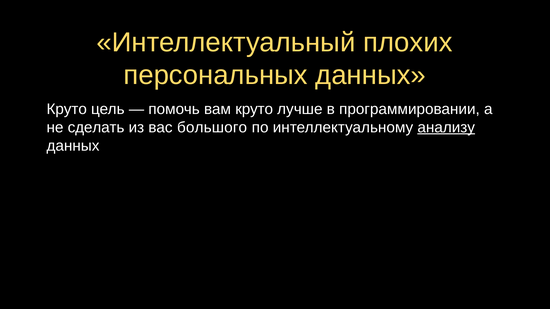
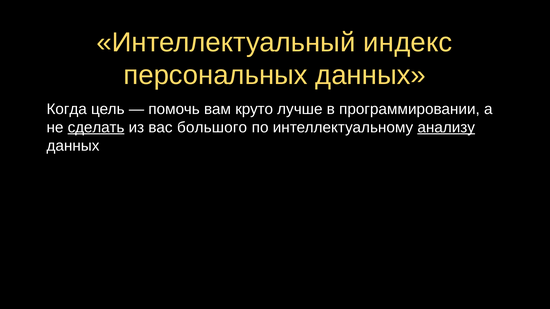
плохих: плохих -> индекс (408, 42)
Круто: Круто -> Когда (67, 109)
сделать underline: none -> present (96, 127)
